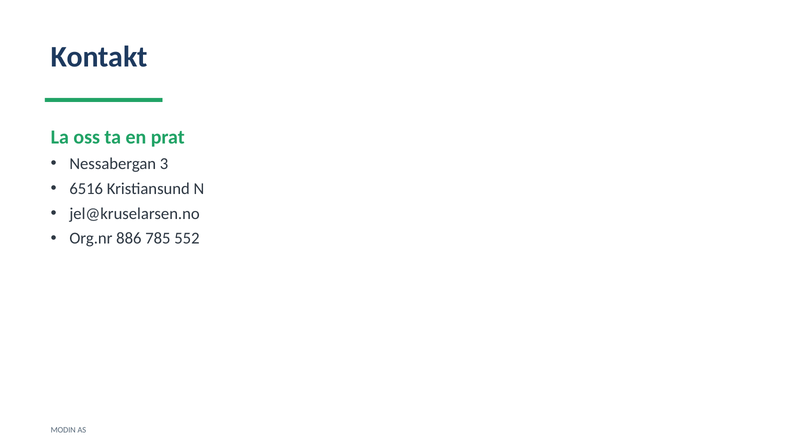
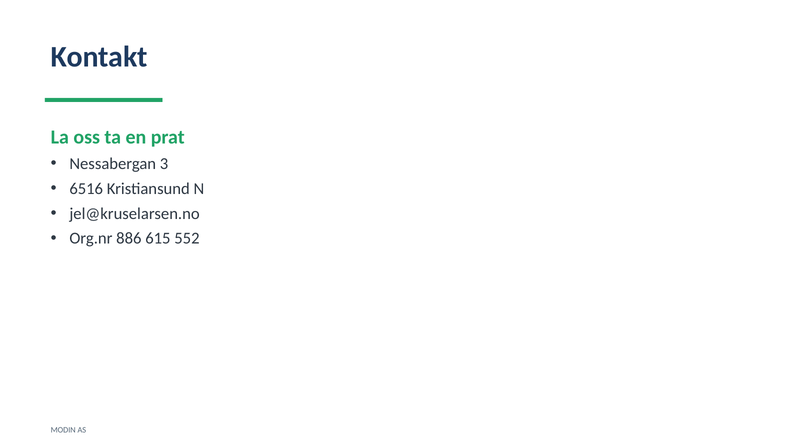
785: 785 -> 615 (158, 239)
